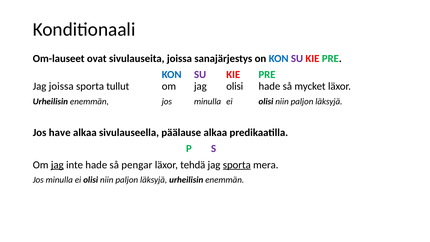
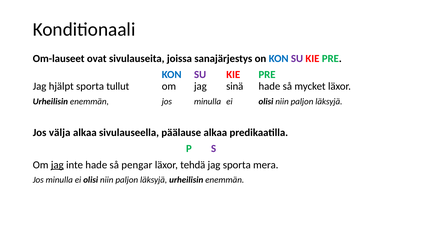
Jag joissa: joissa -> hjälpt (61, 86)
jag olisi: olisi -> sinä (235, 86)
have: have -> välja (60, 133)
sporta underline: present -> none (237, 165)
